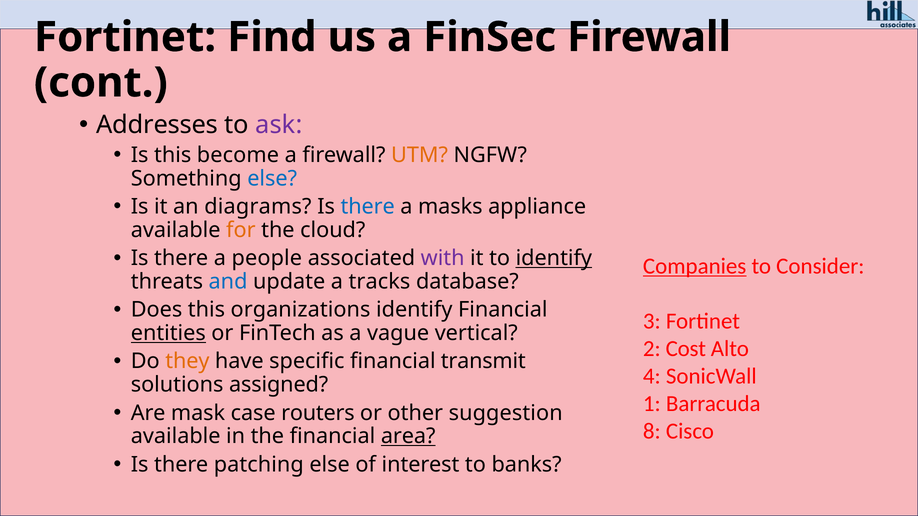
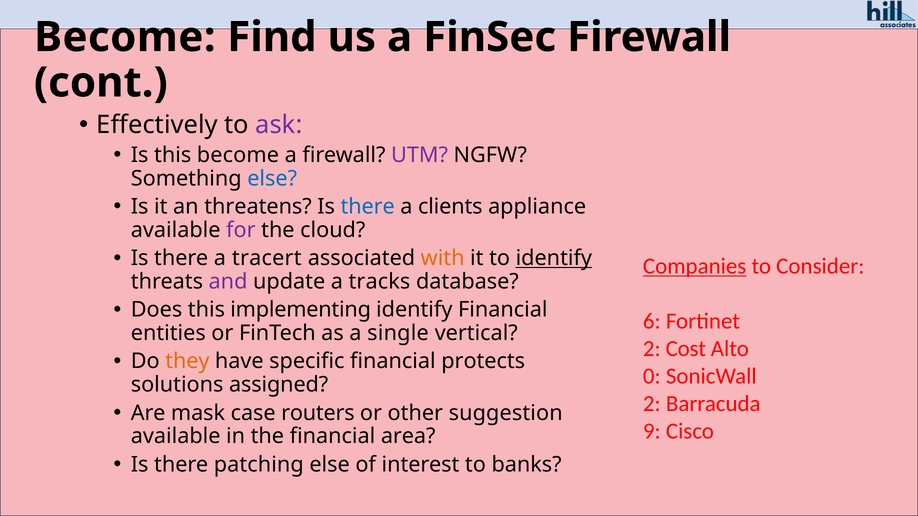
Fortinet: Fortinet -> Become (125, 37)
Addresses: Addresses -> Effectively (157, 125)
UTM colour: orange -> purple (420, 155)
diagrams: diagrams -> threatens (258, 207)
masks: masks -> clients (450, 207)
for colour: orange -> purple (241, 230)
people: people -> tracert (267, 258)
with colour: purple -> orange (443, 258)
and colour: blue -> purple (228, 282)
organizations: organizations -> implementing (301, 310)
3: 3 -> 6 (652, 321)
entities underline: present -> none (168, 333)
vague: vague -> single (398, 333)
transmit: transmit -> protects (483, 362)
4: 4 -> 0 (652, 377)
1: 1 -> 2 (652, 404)
8: 8 -> 9 (652, 432)
area underline: present -> none (408, 437)
